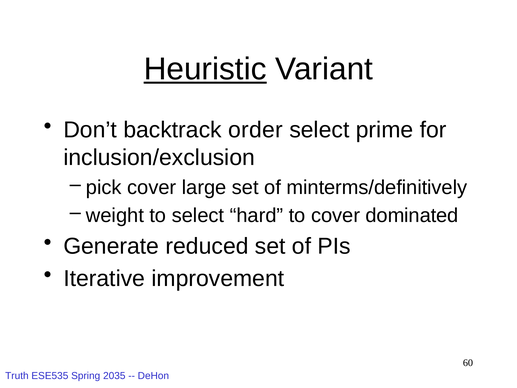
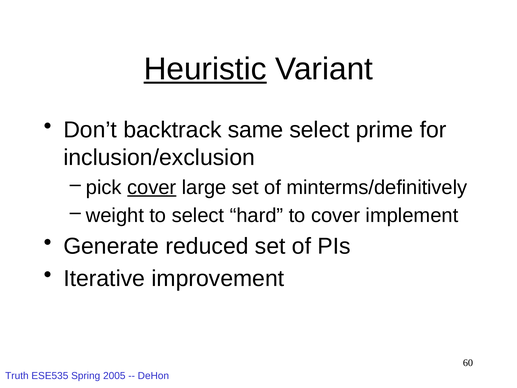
order: order -> same (256, 130)
cover underline: none -> present (152, 187)
dominated: dominated -> implement (412, 215)
2035: 2035 -> 2005 (114, 376)
